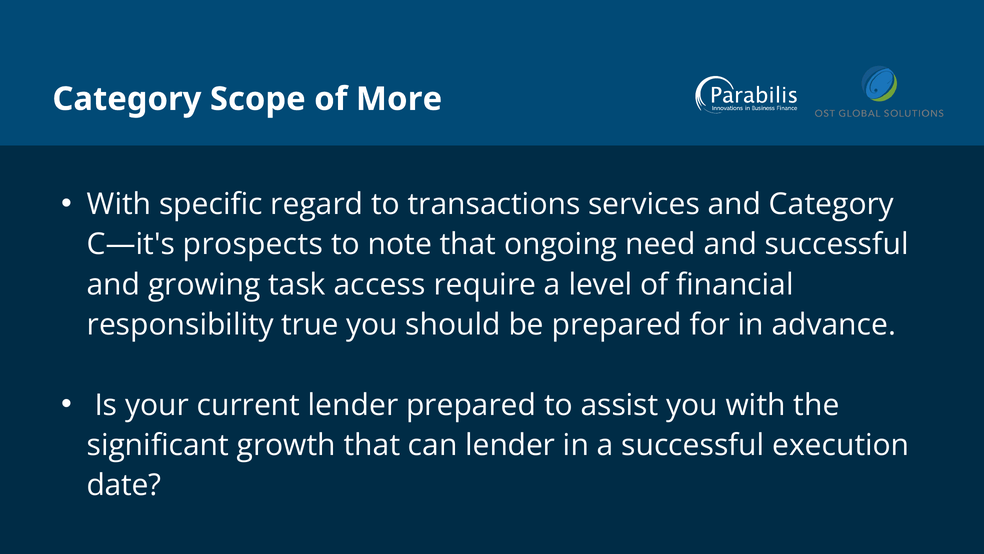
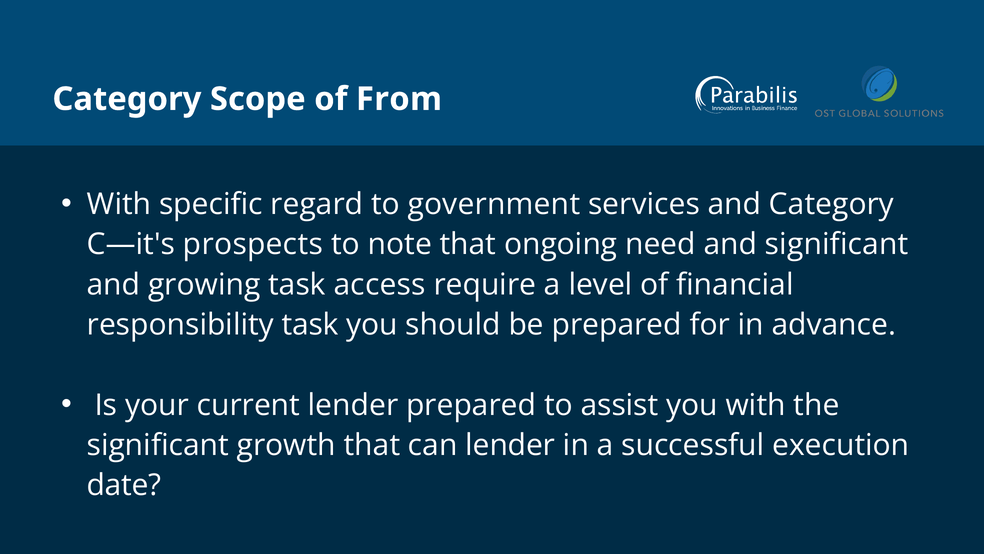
More: More -> From (399, 99)
transactions: transactions -> government (494, 204)
and successful: successful -> significant (837, 244)
responsibility true: true -> task (310, 325)
